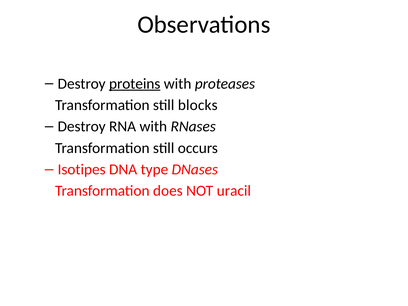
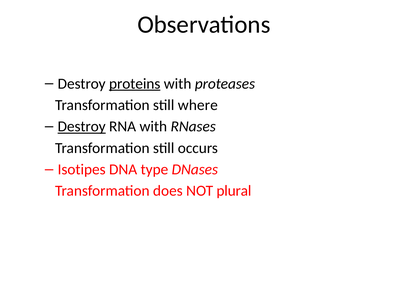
blocks: blocks -> where (198, 105)
Destroy underline: none -> present (82, 127)
uracil: uracil -> plural (234, 191)
